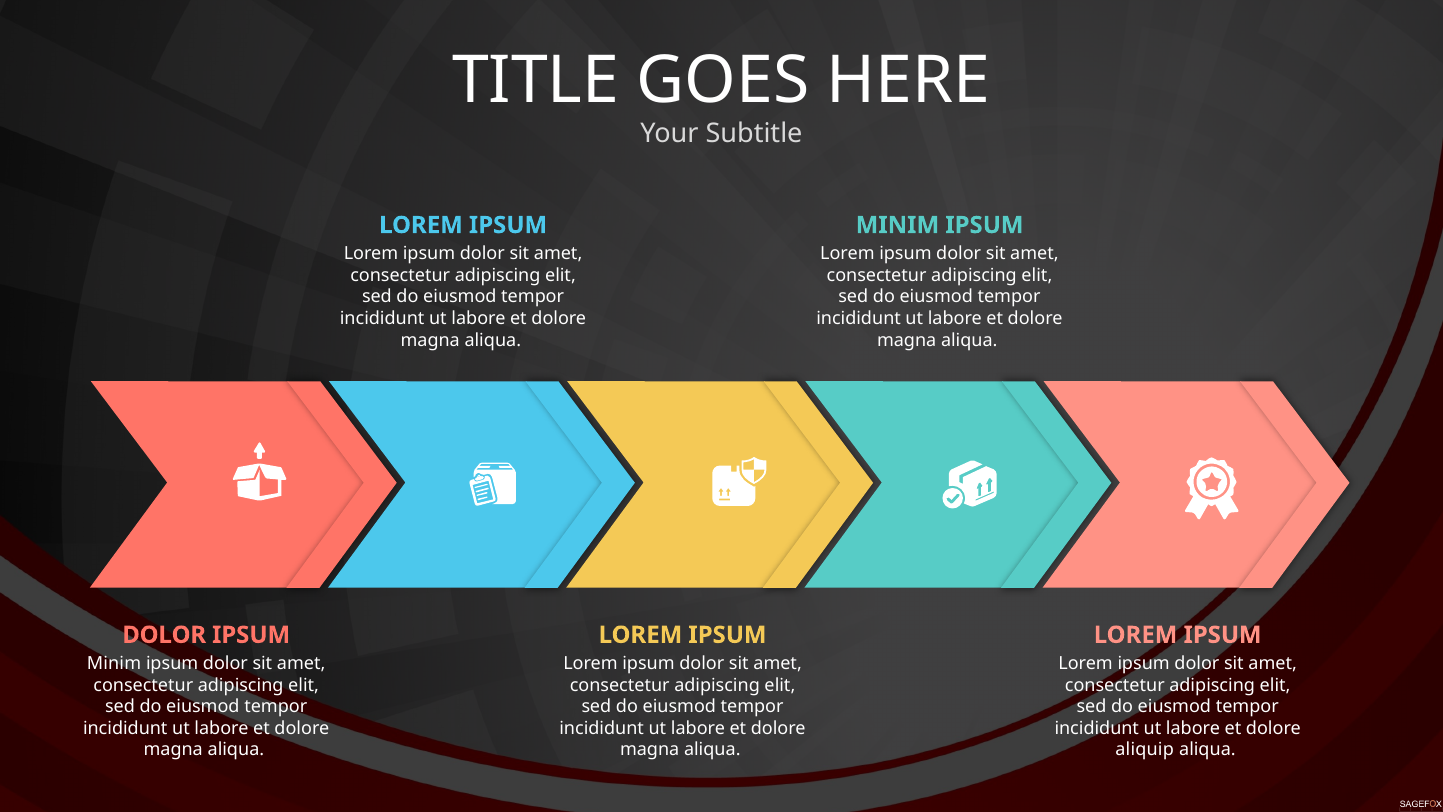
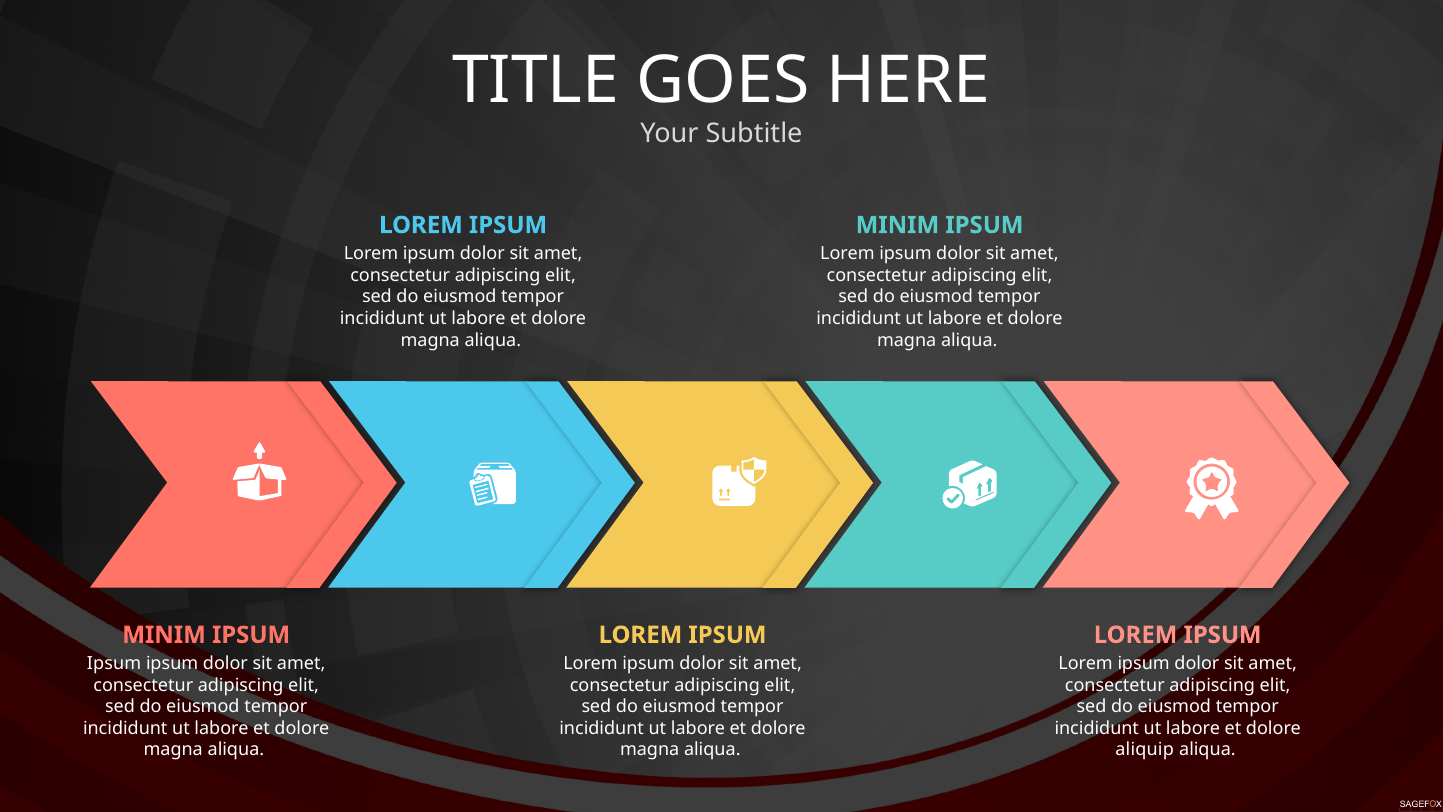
DOLOR: DOLOR -> MINIM (164, 635)
Minim: Minim -> Ipsum (114, 663)
